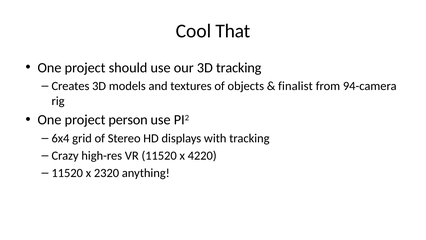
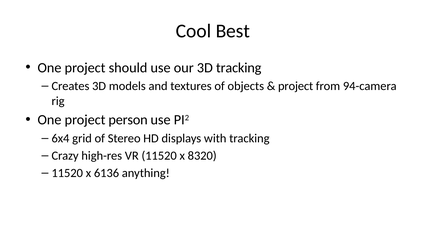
That: That -> Best (233, 31)
finalist: finalist -> project (296, 86)
4220: 4220 -> 8320 (202, 155)
2320: 2320 -> 6136 (107, 173)
